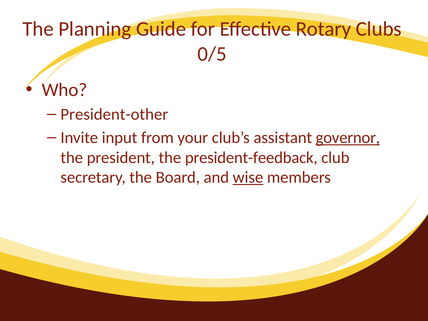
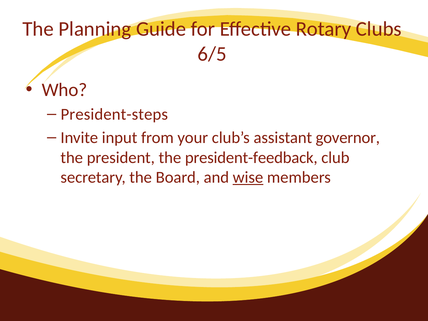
0/5: 0/5 -> 6/5 (212, 54)
President-other: President-other -> President-steps (114, 114)
governor underline: present -> none (348, 138)
